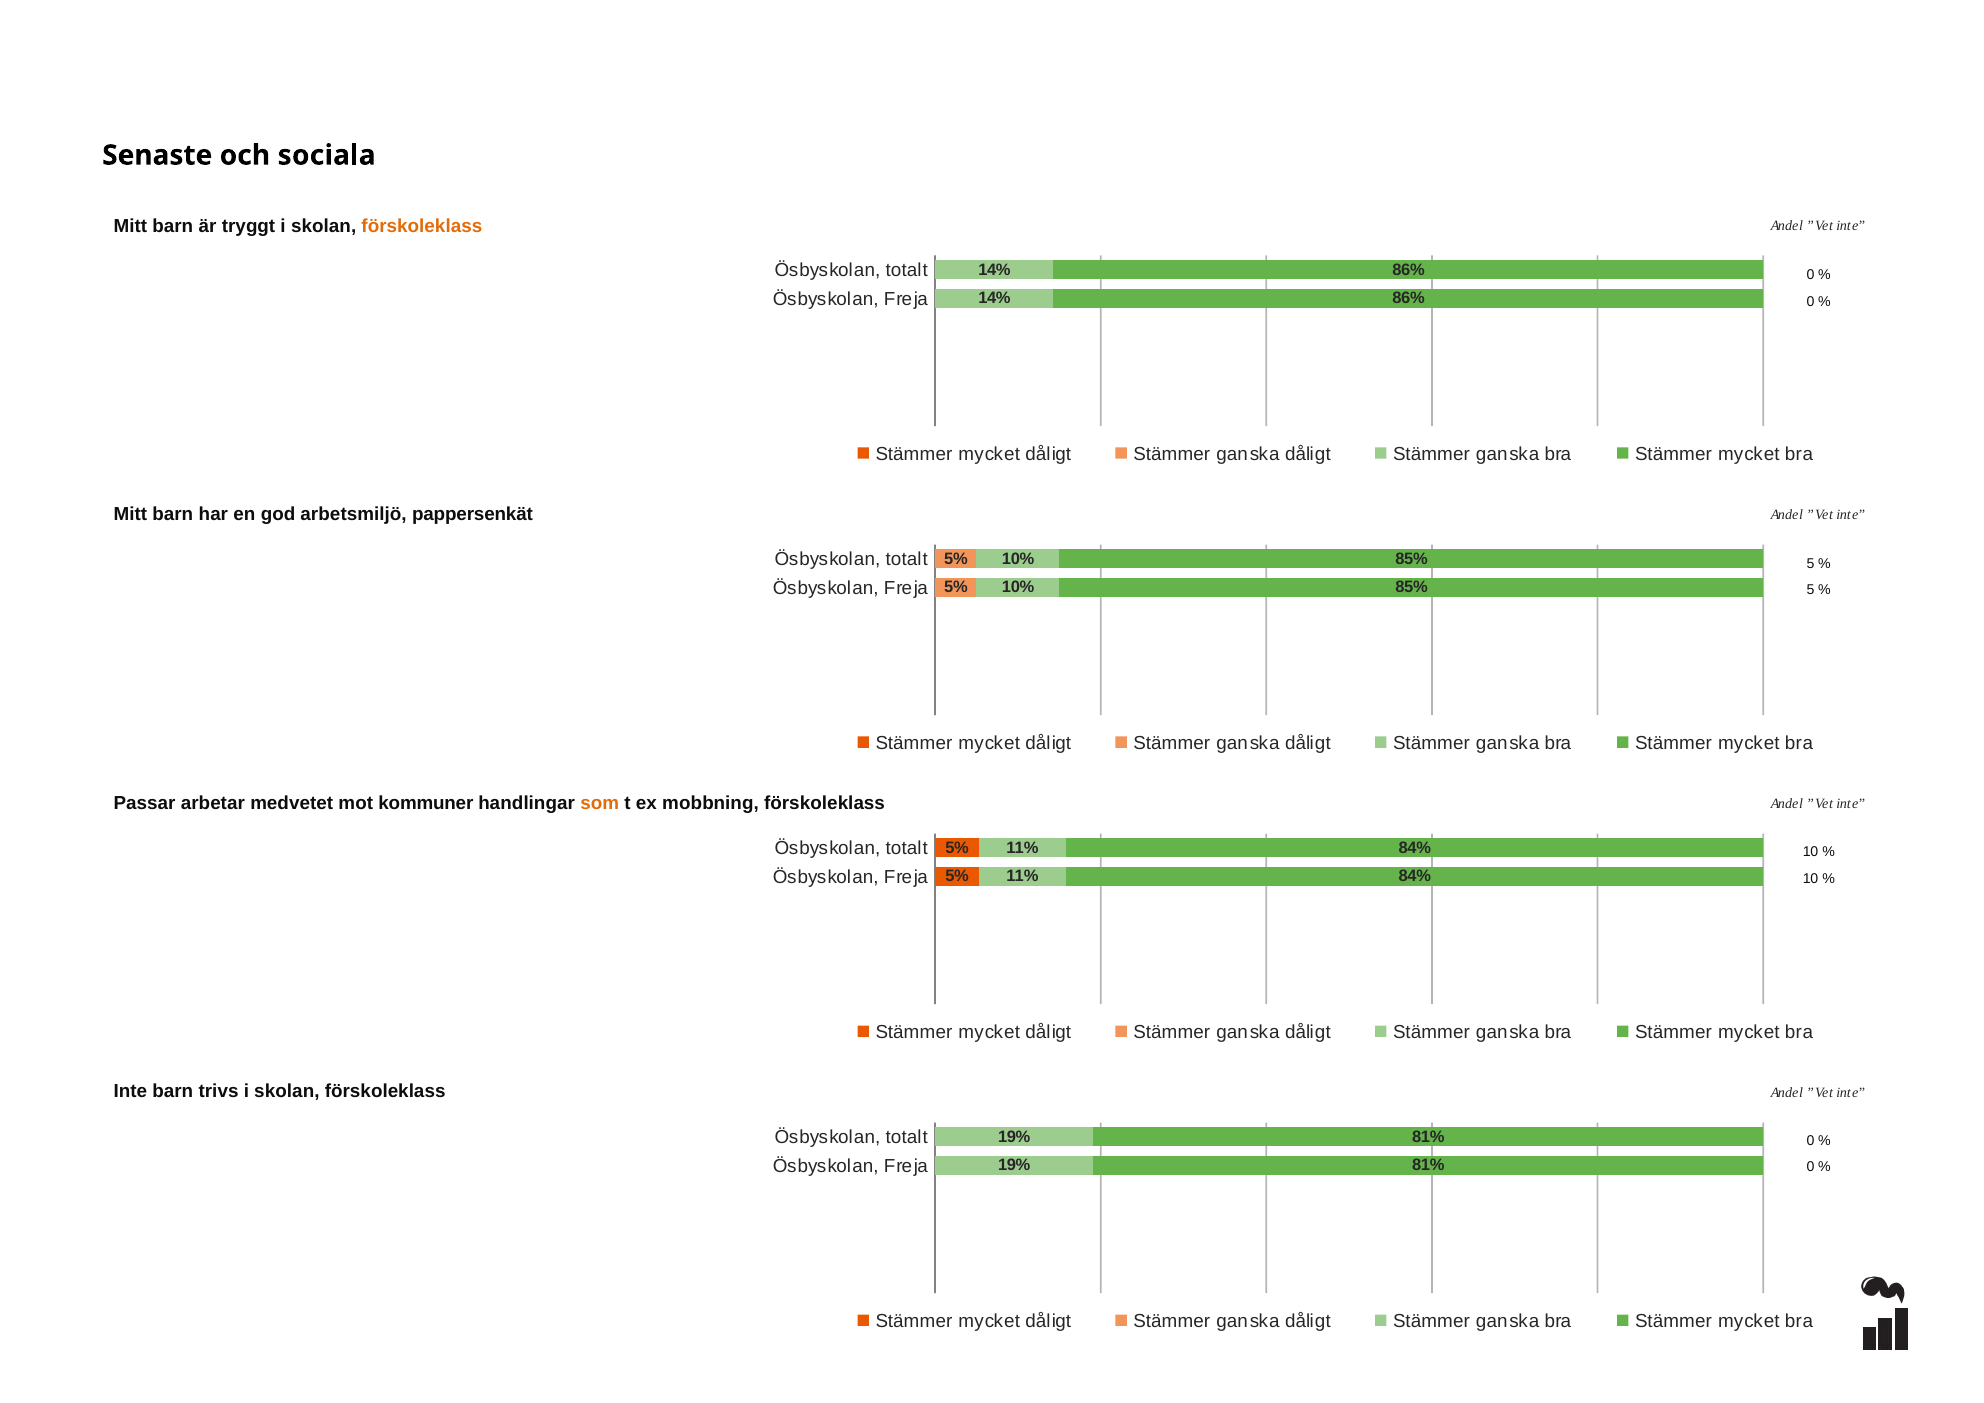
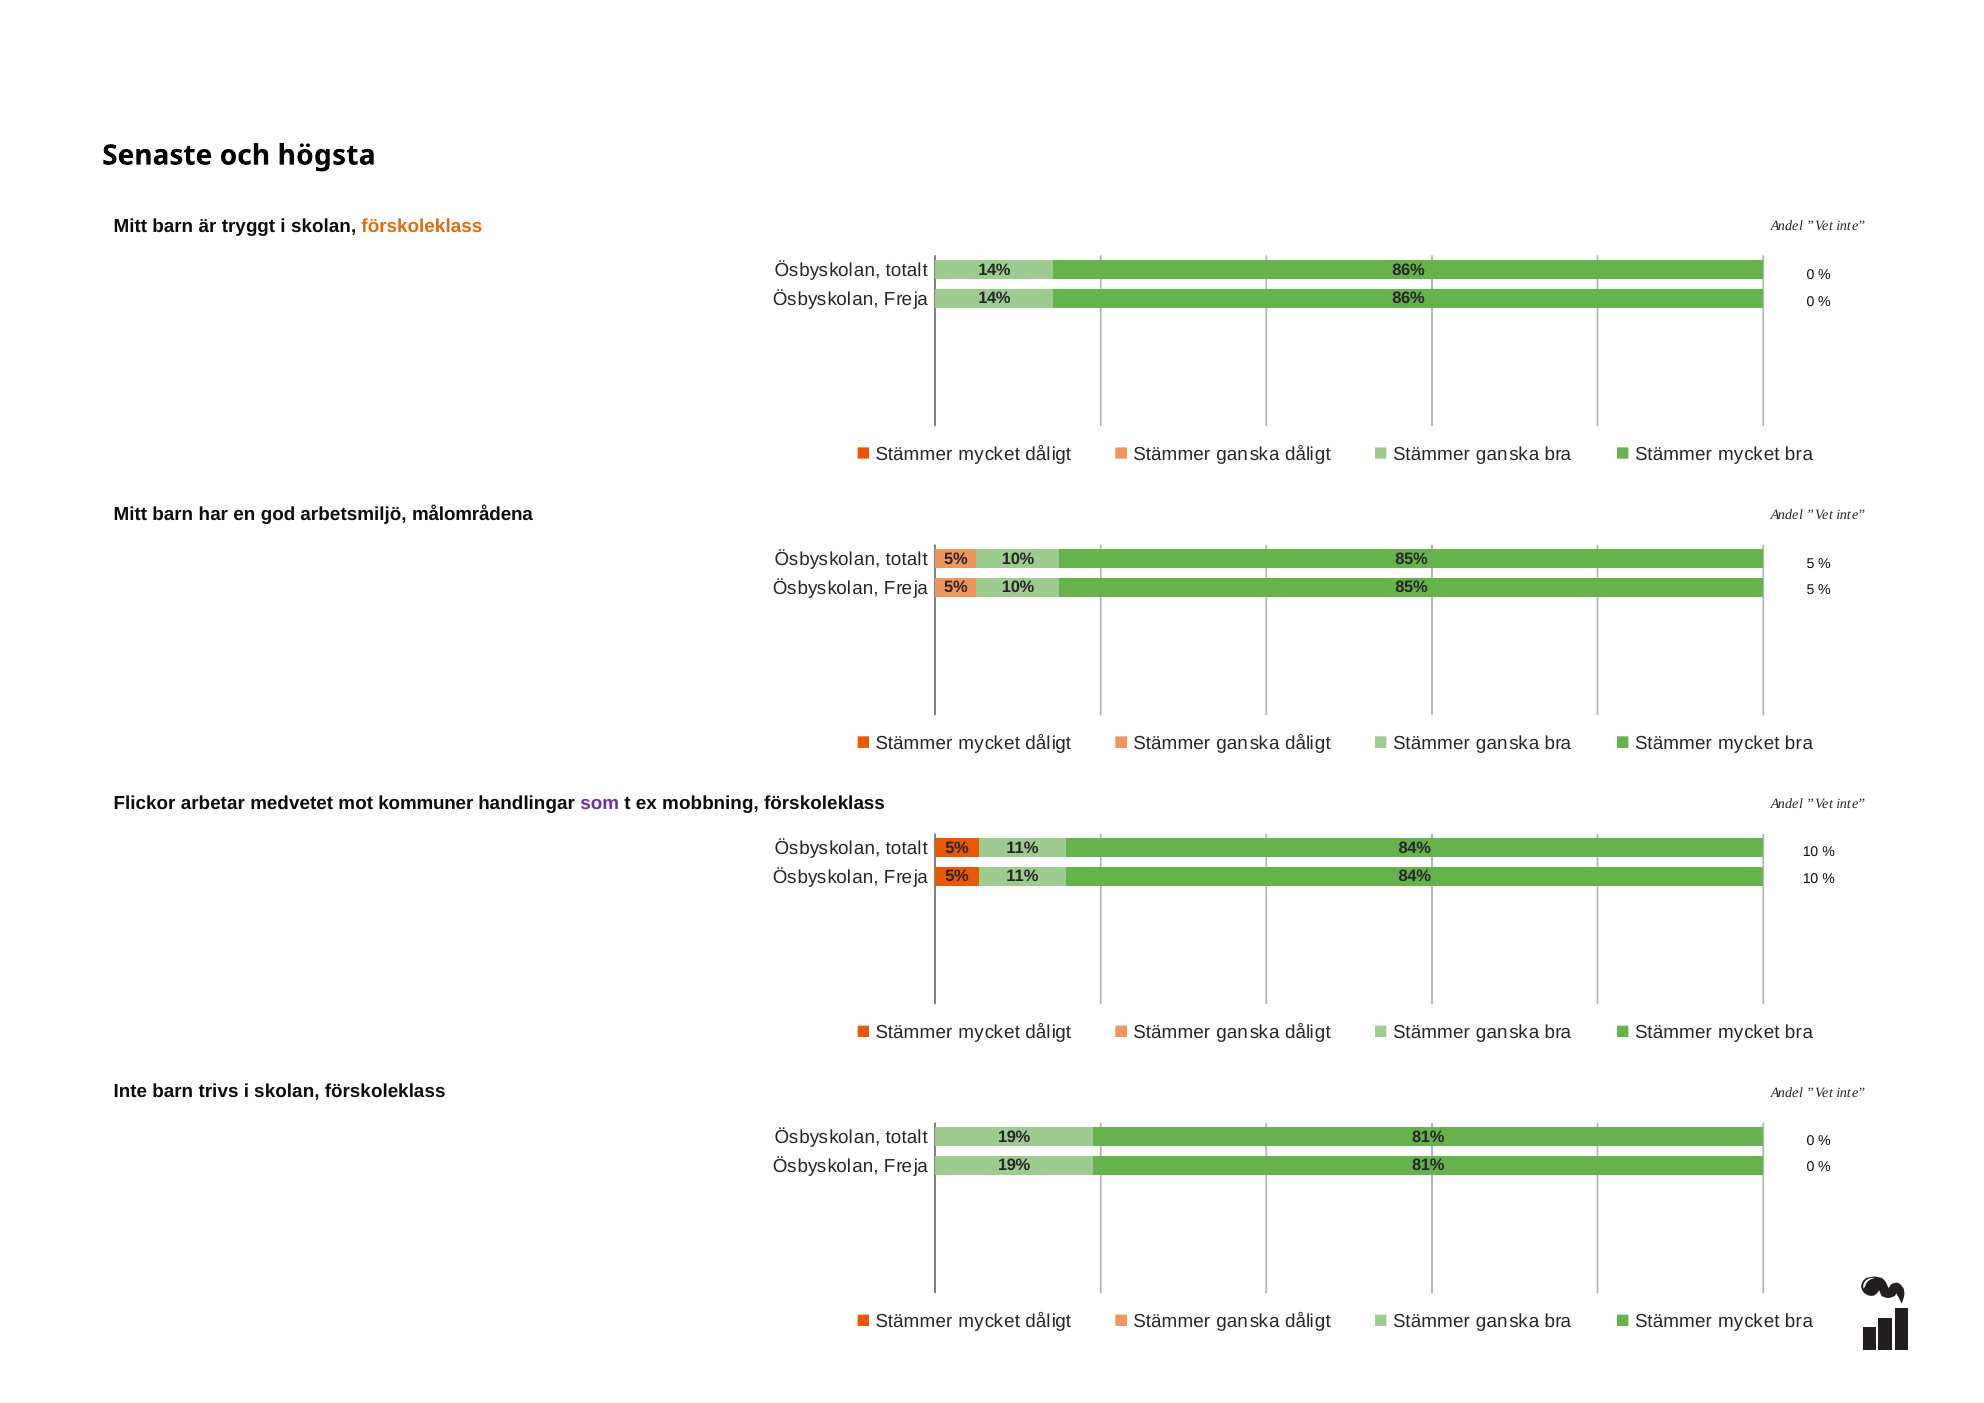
sociala: sociala -> högsta (327, 155)
pappersenkät: pappersenkät -> målområdena (472, 515)
Passar: Passar -> Flickor (145, 803)
som colour: orange -> purple (600, 803)
